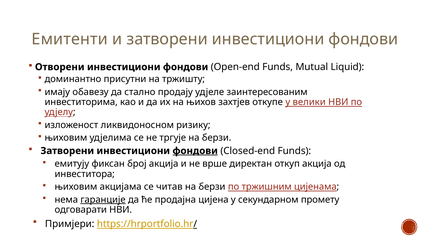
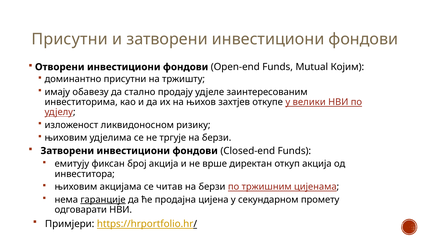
Емитенти: Емитенти -> Присутни (70, 39)
Liquid: Liquid -> Којим (347, 67)
фондови underline: present -> none (195, 151)
